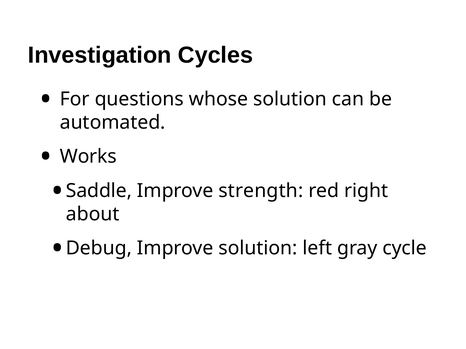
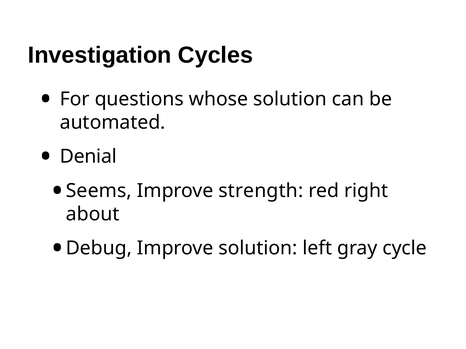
Works: Works -> Denial (88, 157)
Saddle: Saddle -> Seems (99, 191)
